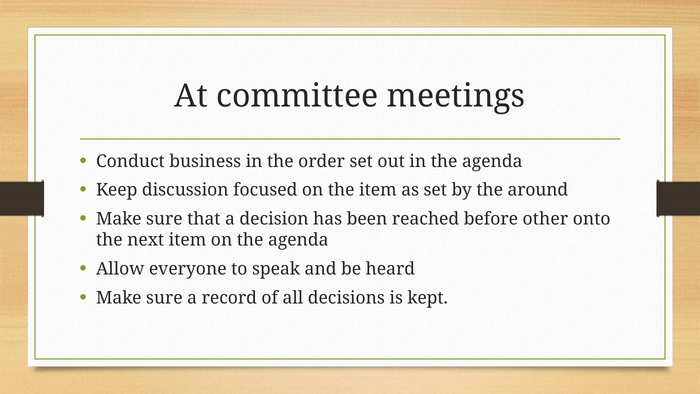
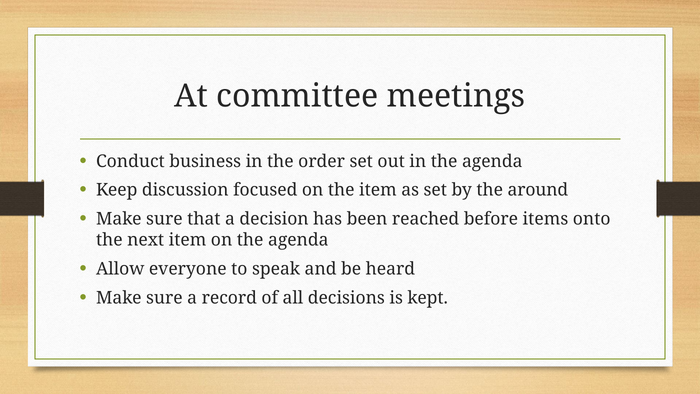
other: other -> items (545, 219)
